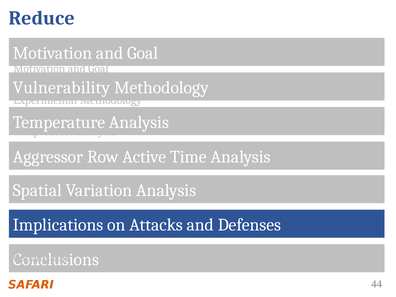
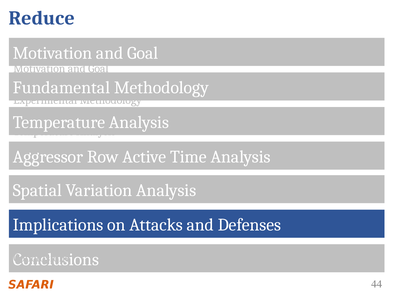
Vulnerability: Vulnerability -> Fundamental (61, 88)
